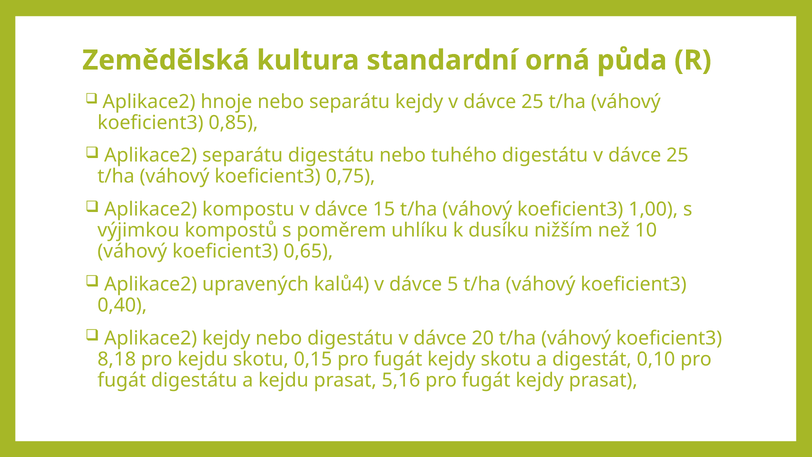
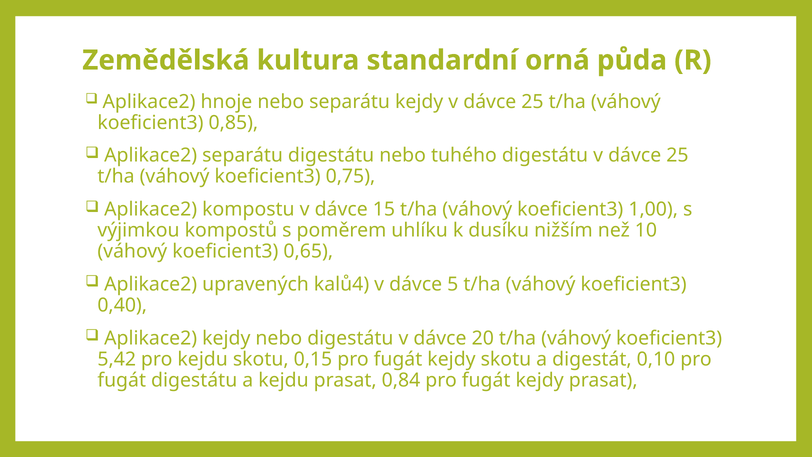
8,18: 8,18 -> 5,42 (117, 359)
5,16: 5,16 -> 0,84 (401, 380)
